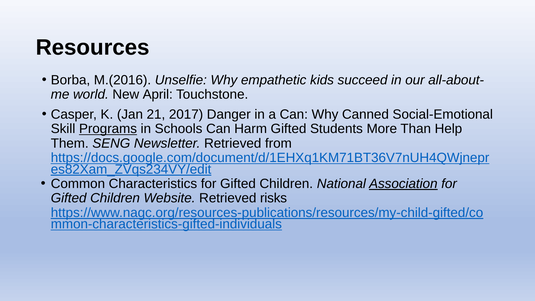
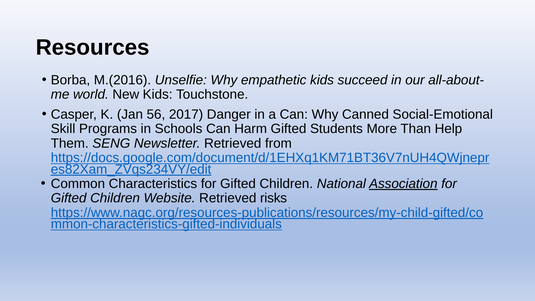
New April: April -> Kids (158, 94)
21: 21 -> 56 (156, 114)
Programs underline: present -> none (108, 129)
